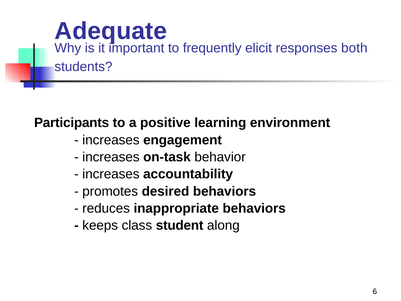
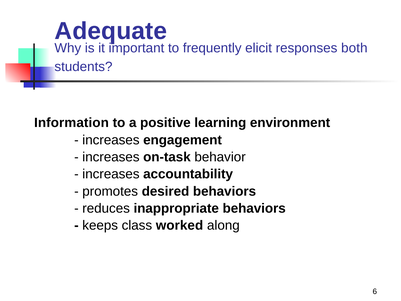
Participants: Participants -> Information (71, 123)
student: student -> worked (180, 225)
